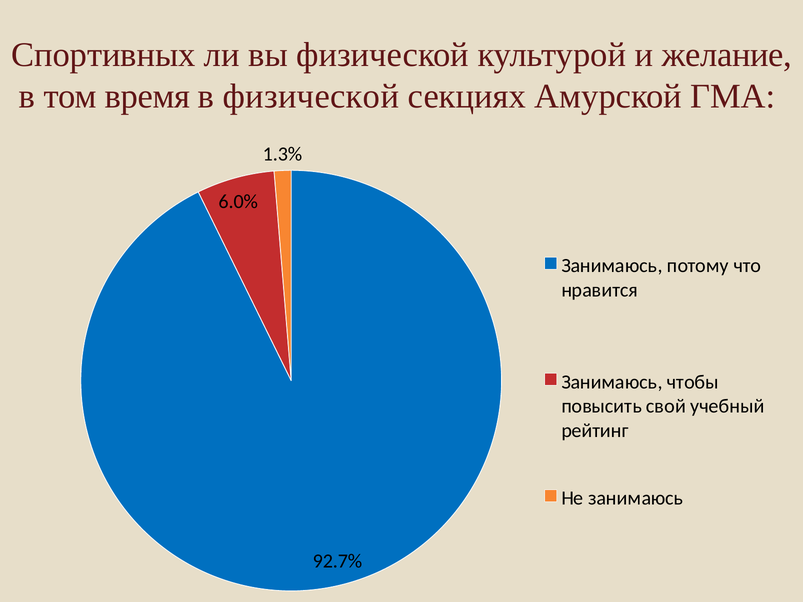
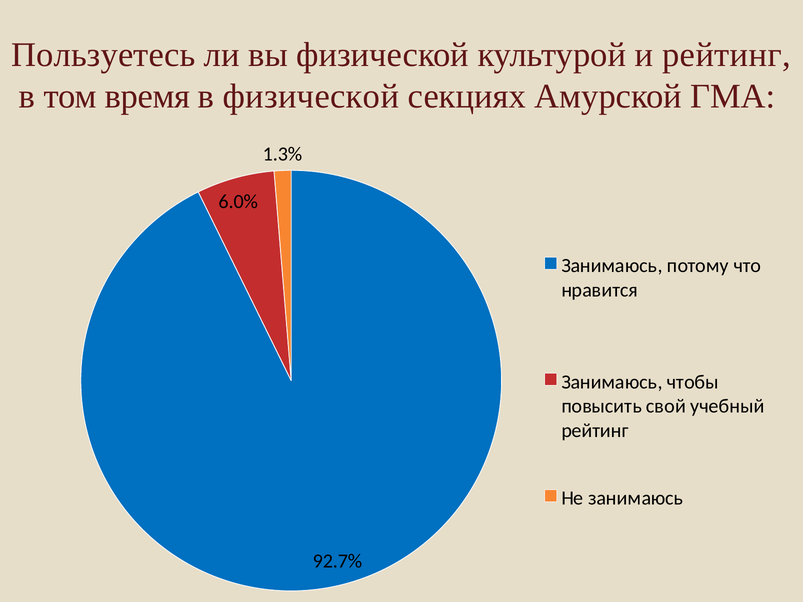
Спортивных: Спортивных -> Пользуетесь (103, 55)
и желание: желание -> рейтинг (726, 55)
